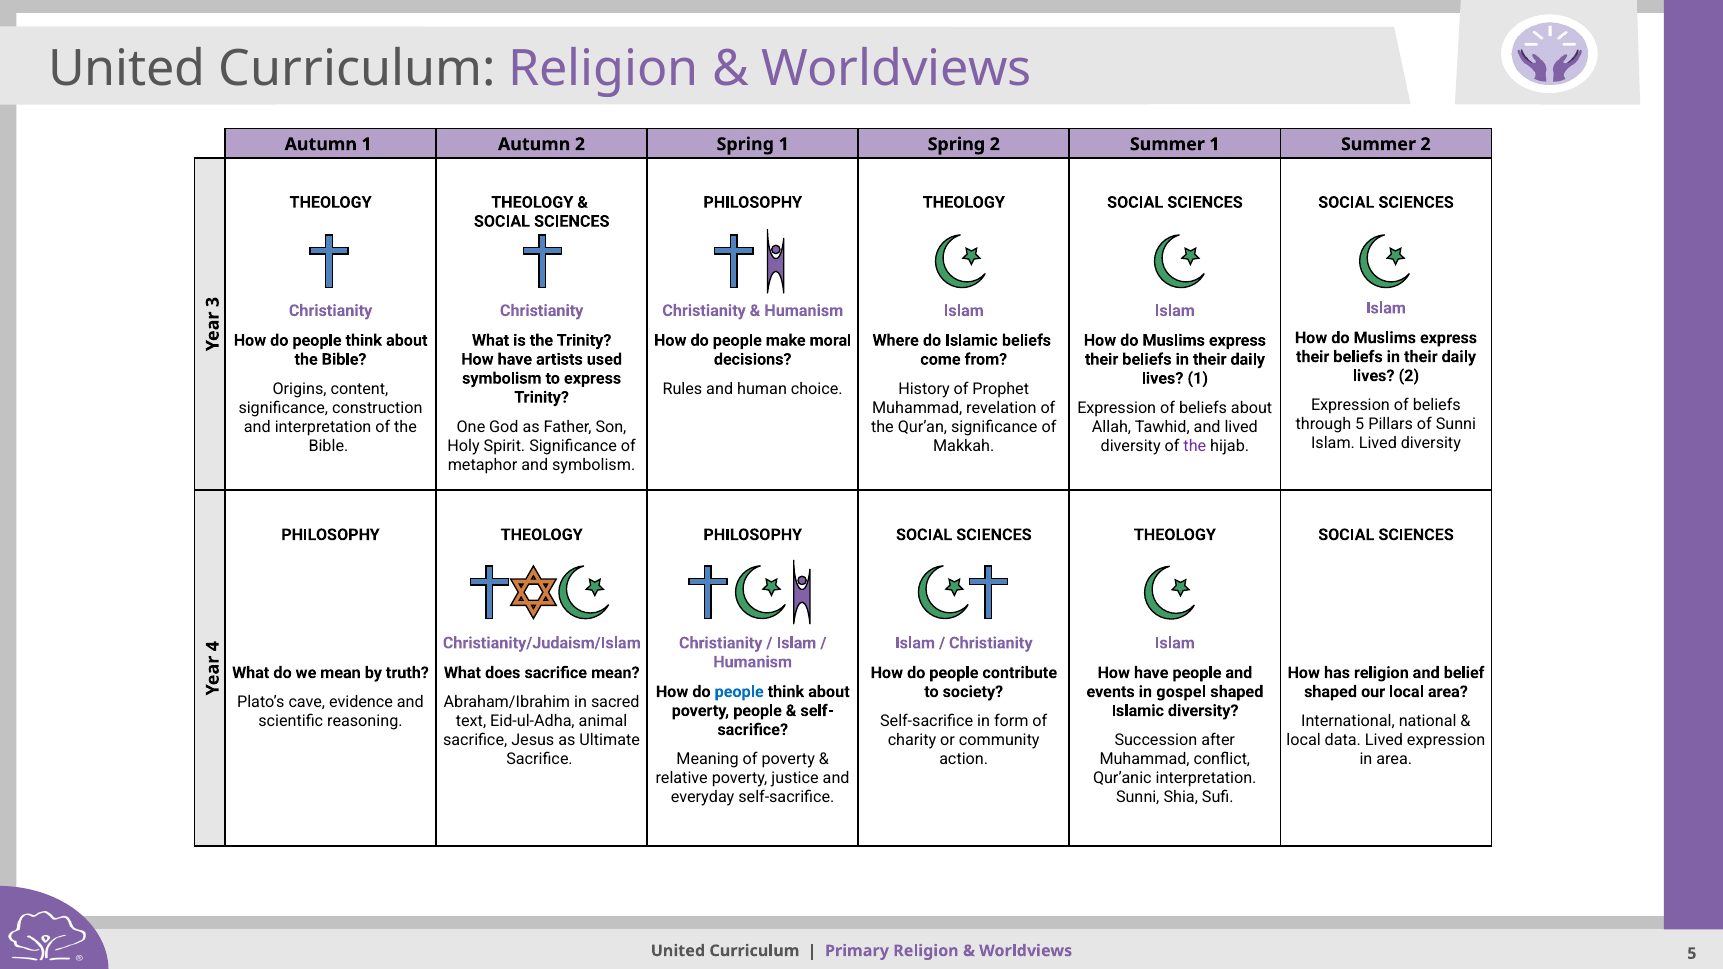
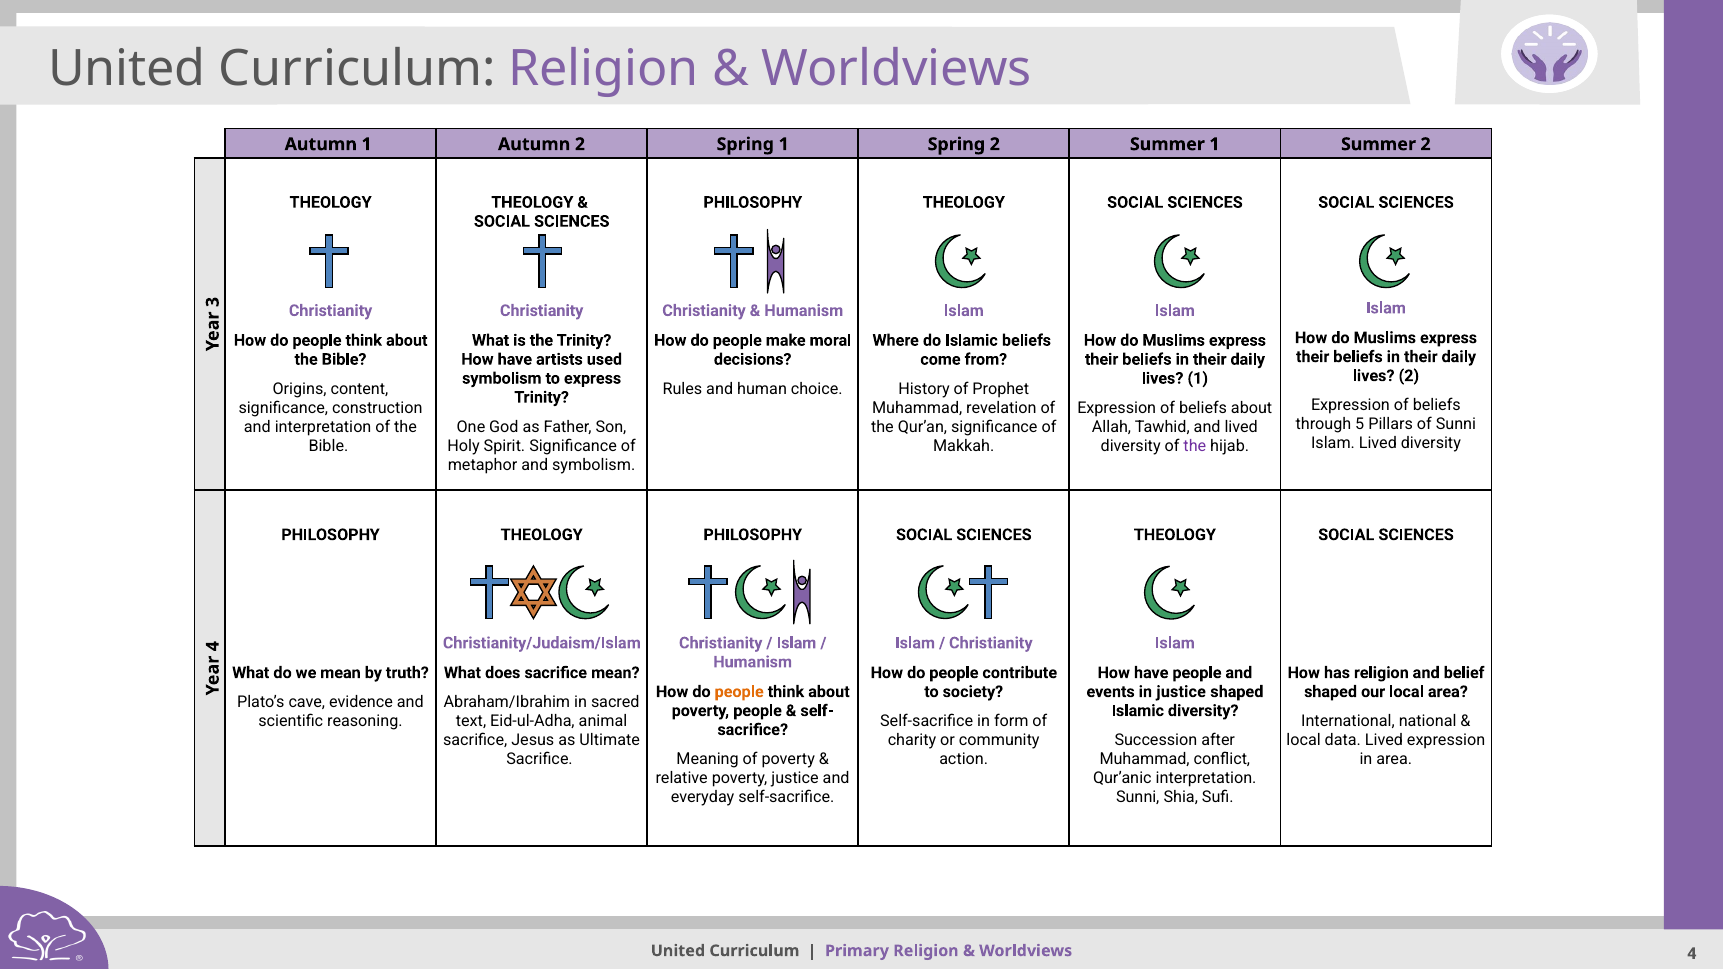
people colour: blue -> orange (739, 692)
in gospel: gospel -> justice (1181, 692)
Worldviews 5: 5 -> 4 (1692, 954)
